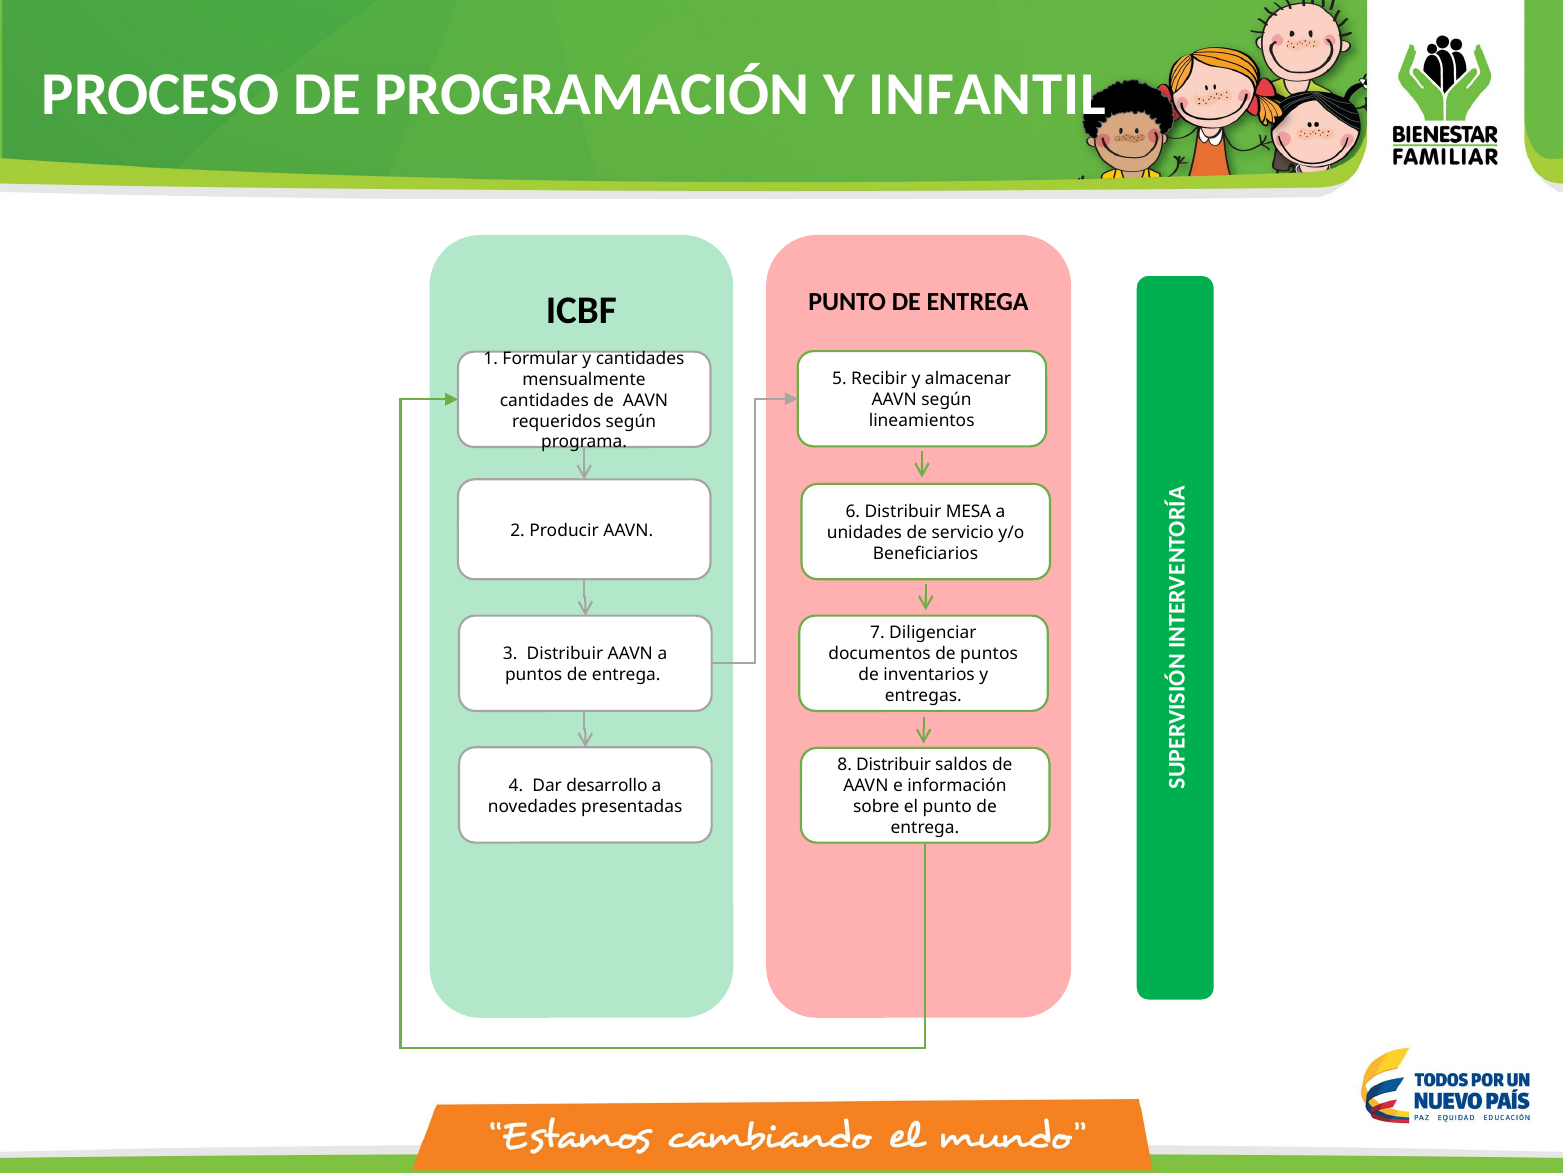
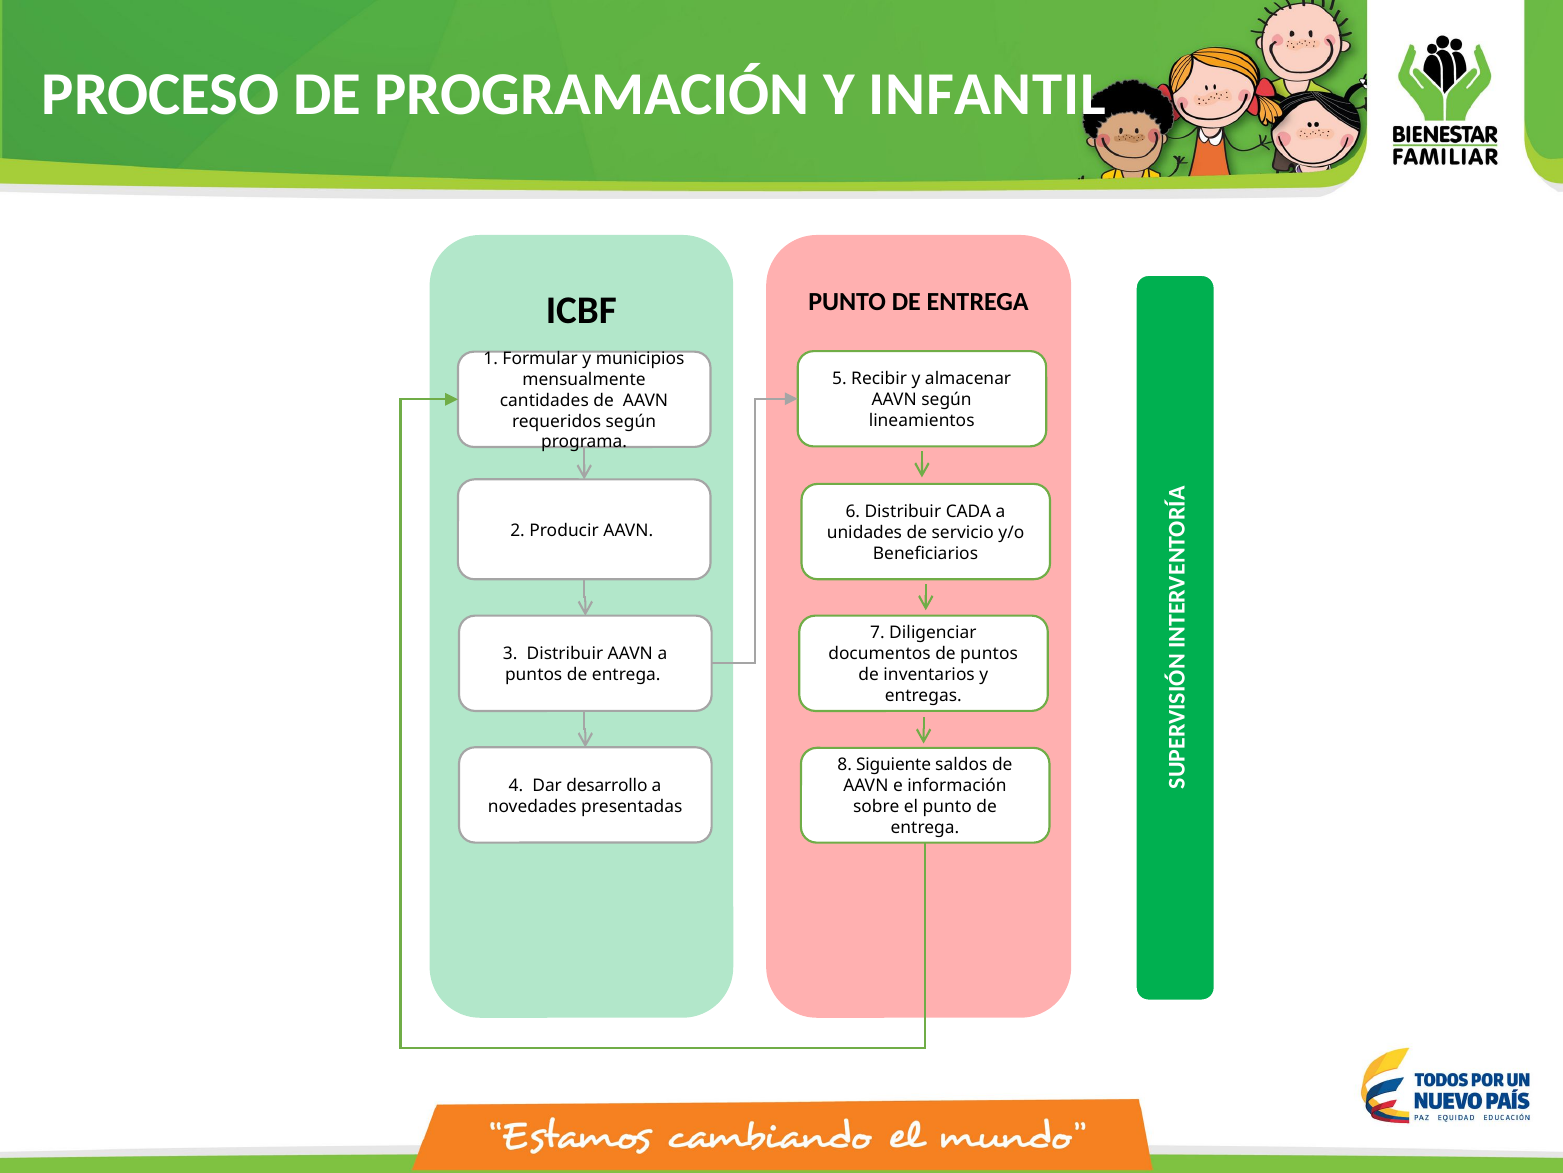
y cantidades: cantidades -> municipios (640, 359)
MESA: MESA -> CADA (969, 512)
8 Distribuir: Distribuir -> Siguiente (894, 765)
